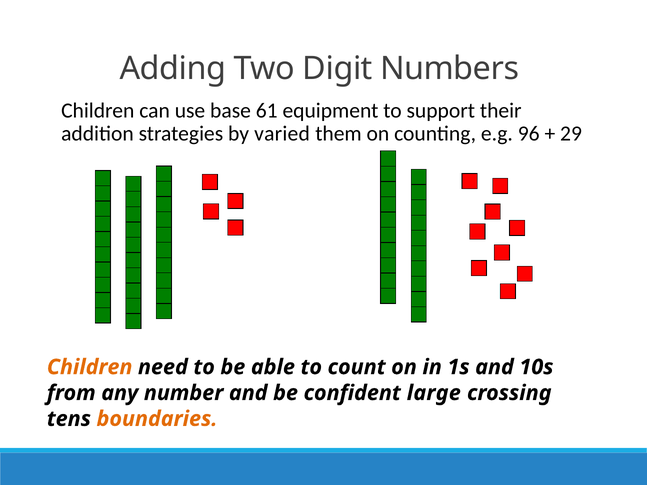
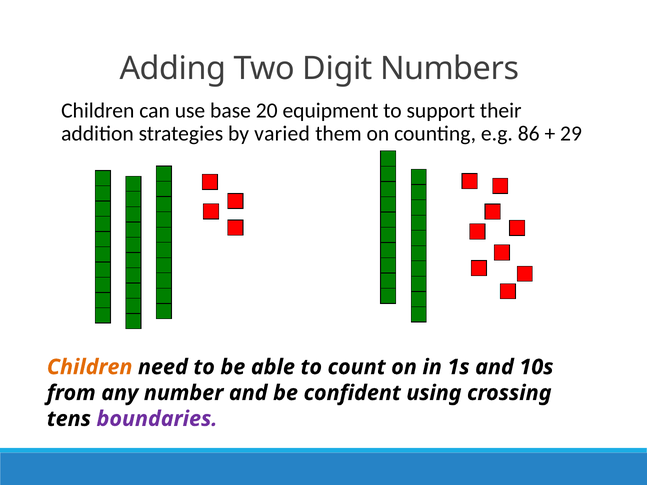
61: 61 -> 20 (267, 111)
96: 96 -> 86 (529, 134)
large: large -> using (434, 393)
boundaries colour: orange -> purple (157, 419)
